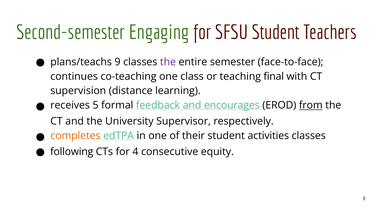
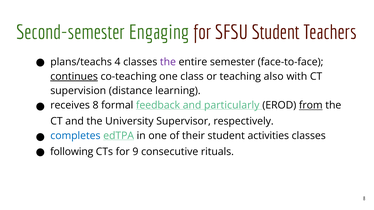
9: 9 -> 4 (118, 62)
continues underline: none -> present (74, 77)
final: final -> also (274, 77)
receives 5: 5 -> 8 (96, 105)
encourages: encourages -> particularly (232, 105)
completes colour: orange -> blue (75, 136)
4: 4 -> 9 (135, 152)
equity: equity -> rituals (217, 152)
